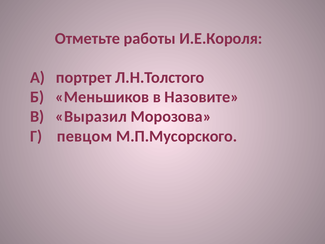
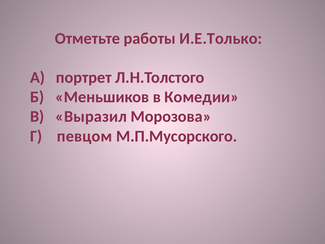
И.Е.Короля: И.Е.Короля -> И.Е.Только (221, 38)
Назовите: Назовите -> Комедии (202, 97)
